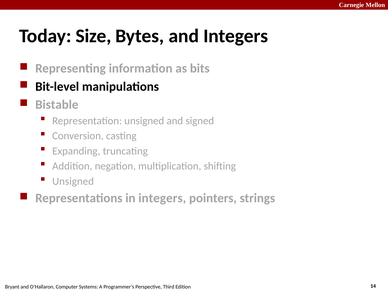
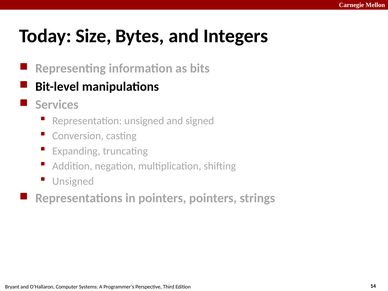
Bistable: Bistable -> Services (57, 105)
in integers: integers -> pointers (162, 198)
